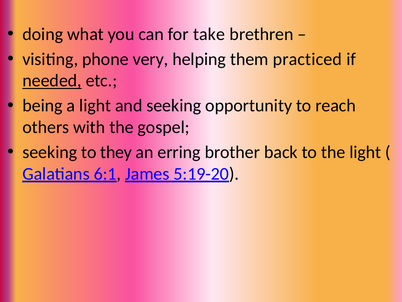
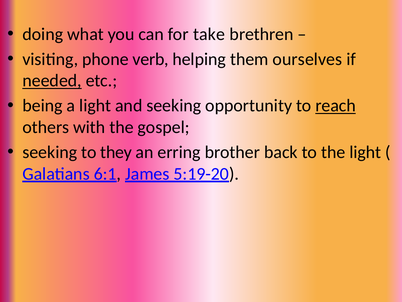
very: very -> verb (151, 59)
practiced: practiced -> ourselves (307, 59)
reach underline: none -> present (336, 106)
